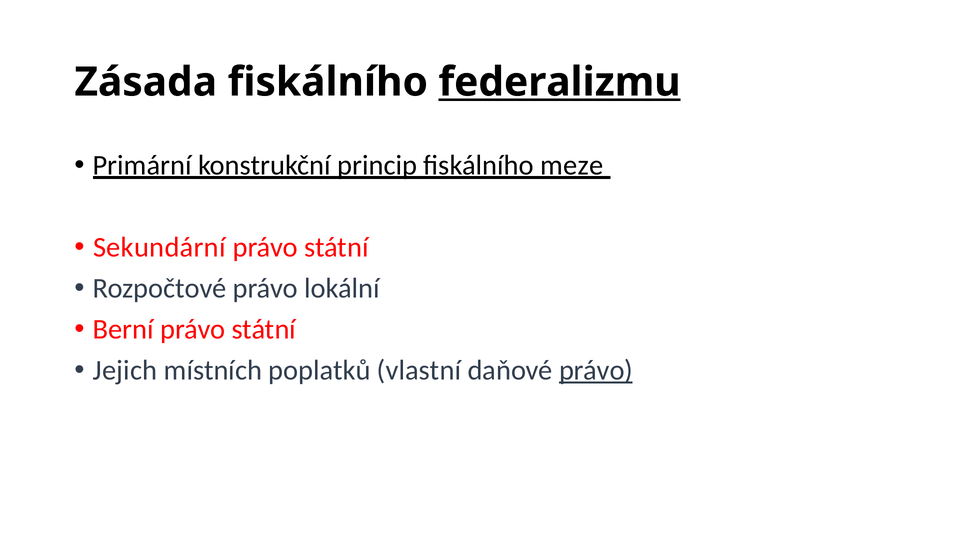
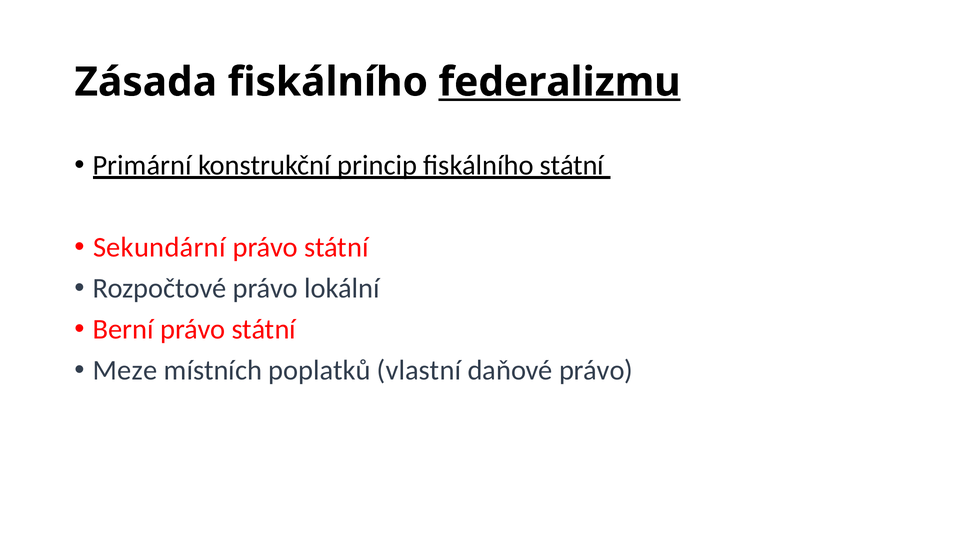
fiskálního meze: meze -> státní (572, 165)
Jejich: Jejich -> Meze (125, 370)
právo underline: present -> none (596, 370)
